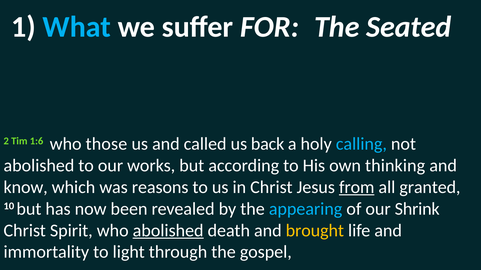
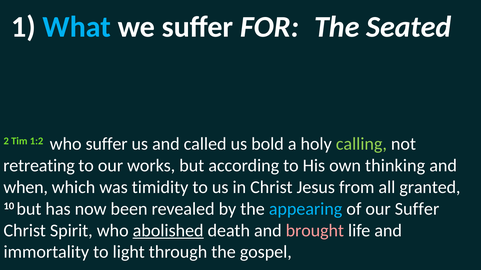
1:6: 1:6 -> 1:2 (37, 141)
who those: those -> suffer (107, 144)
back: back -> bold (268, 144)
calling colour: light blue -> light green (361, 144)
abolished: abolished -> retreating (39, 166)
know: know -> when (26, 188)
reasons: reasons -> timidity (160, 188)
from underline: present -> none (357, 188)
our Shrink: Shrink -> Suffer (417, 209)
brought colour: yellow -> pink (315, 231)
